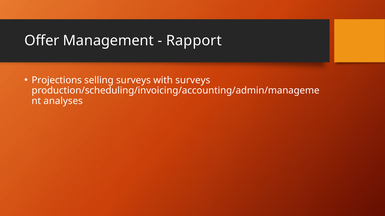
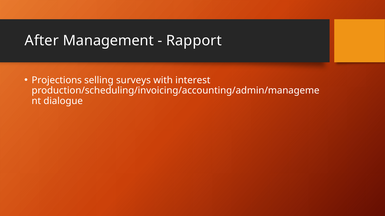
Offer: Offer -> After (42, 41)
with surveys: surveys -> interest (193, 80)
analyses: analyses -> dialogue (63, 101)
